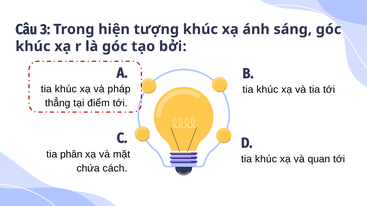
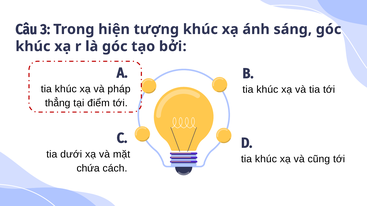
phân: phân -> dưới (71, 154)
quan: quan -> cũng (319, 159)
